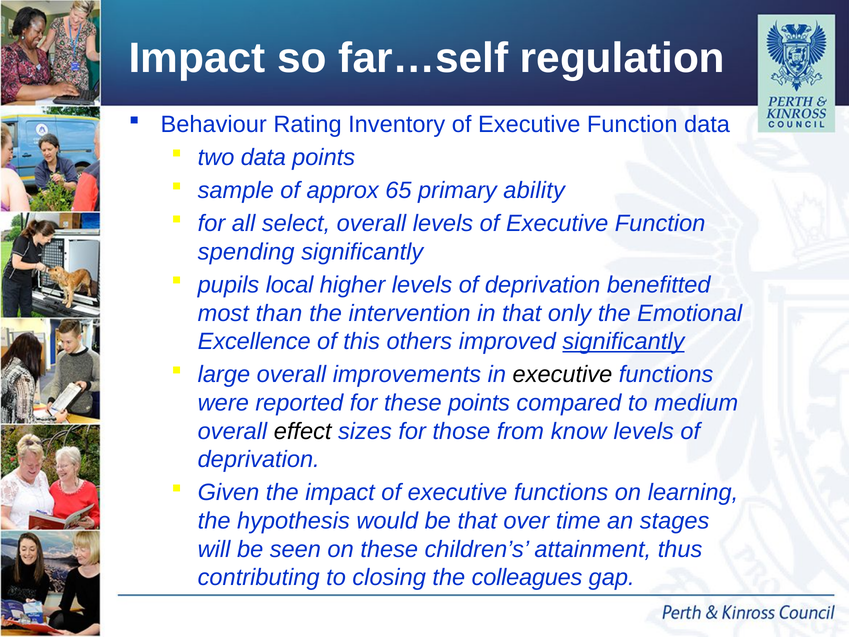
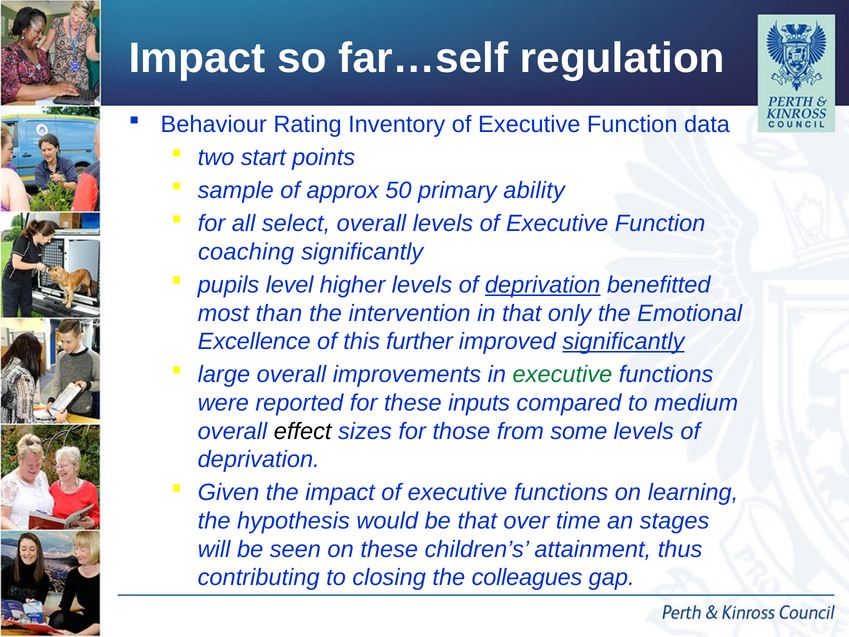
two data: data -> start (263, 157)
65: 65 -> 50 (398, 191)
spending: spending -> coaching (246, 252)
local: local -> level (290, 285)
deprivation underline: none -> present (543, 285)
others: others -> further (419, 342)
executive colour: black -> green (562, 375)
these points: points -> inputs (479, 403)
know: know -> some (579, 431)
